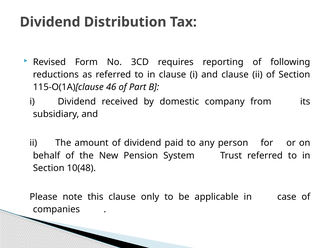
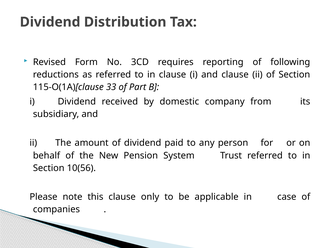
46: 46 -> 33 (111, 87)
10(48: 10(48 -> 10(56 (81, 168)
